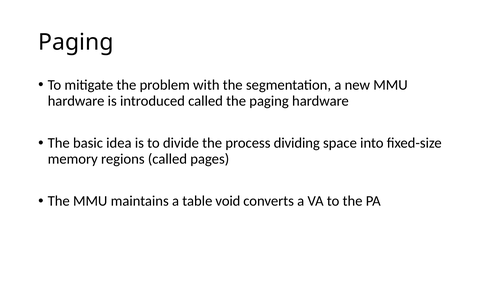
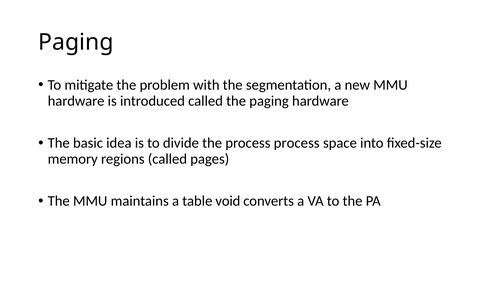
process dividing: dividing -> process (297, 143)
